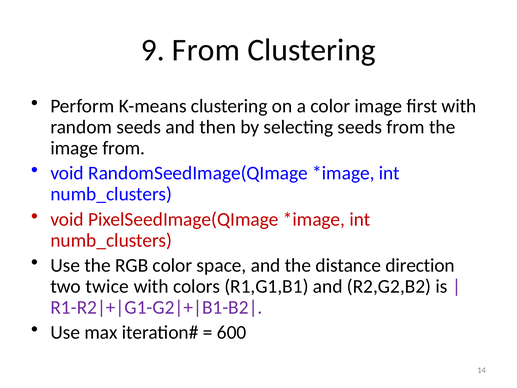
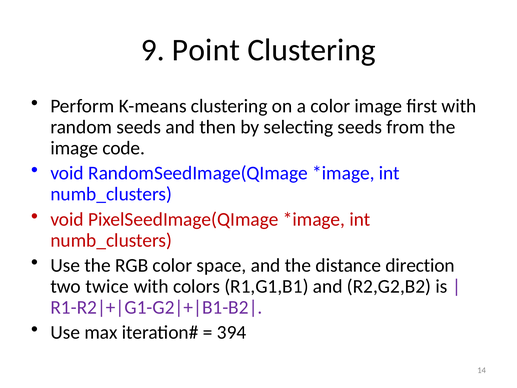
9 From: From -> Point (206, 50)
image from: from -> code (124, 148)
600: 600 -> 394 (232, 332)
